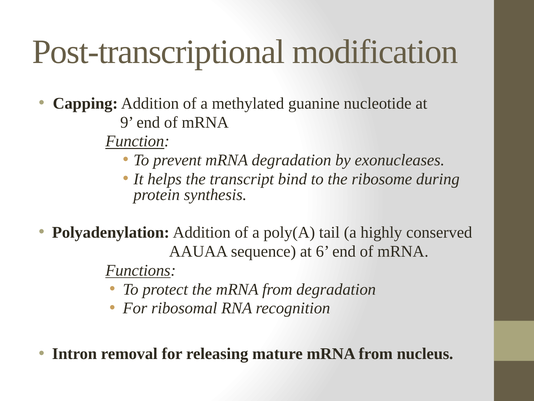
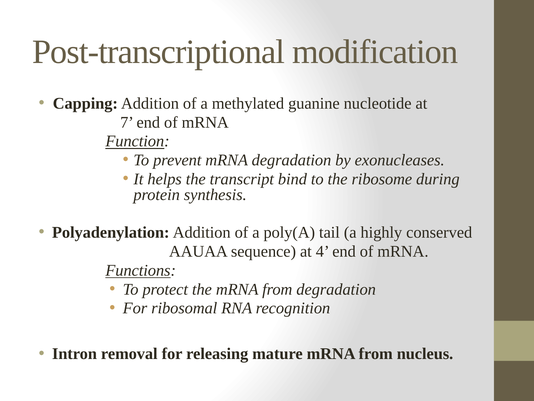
9: 9 -> 7 (127, 122)
6: 6 -> 4 (323, 251)
